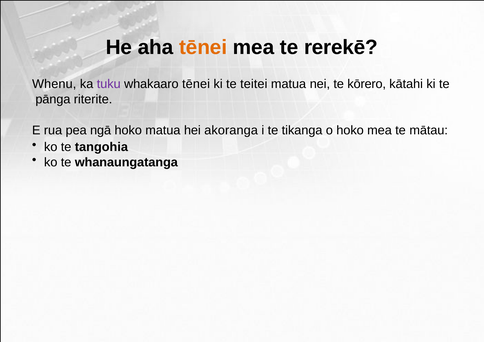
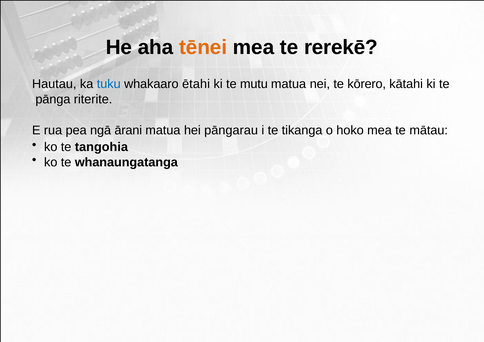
Whenu: Whenu -> Hautau (54, 84)
tuku colour: purple -> blue (109, 84)
whakaaro tēnei: tēnei -> ētahi (196, 84)
teitei: teitei -> mutu (254, 84)
ngā hoko: hoko -> ārani (128, 130)
akoranga: akoranga -> pāngarau (231, 130)
